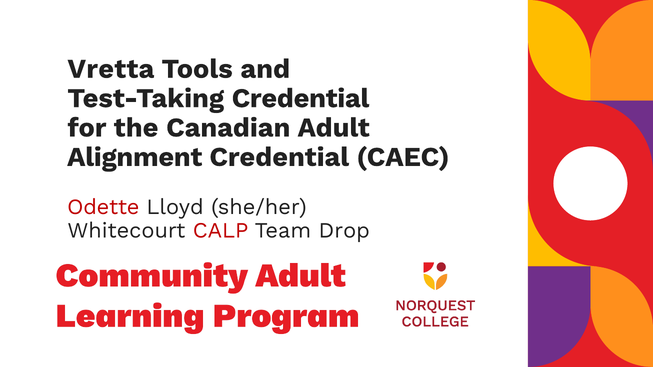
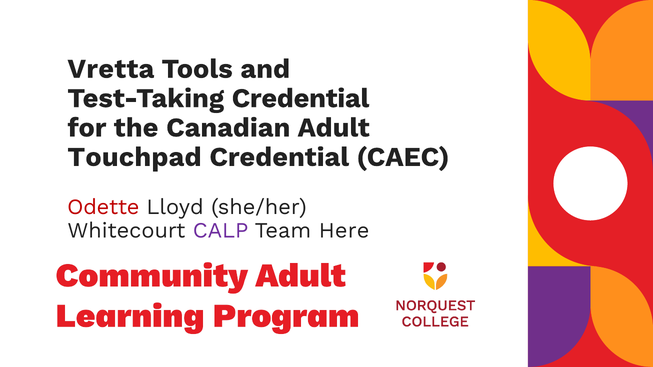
Alignment: Alignment -> Touchpad (134, 157)
CALP colour: red -> purple (221, 231)
Drop: Drop -> Here (344, 231)
